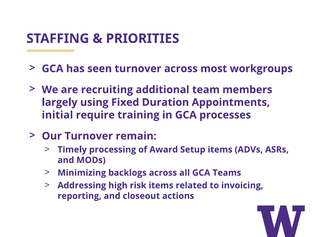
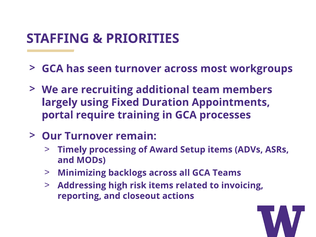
initial: initial -> portal (58, 115)
